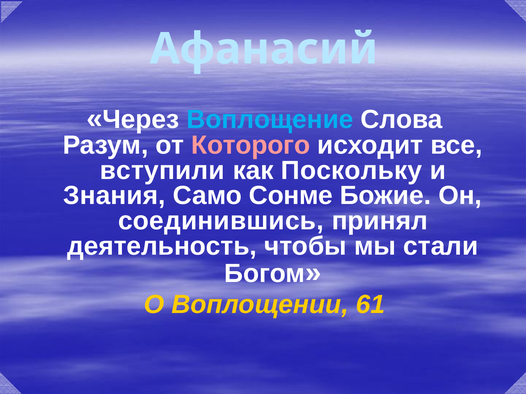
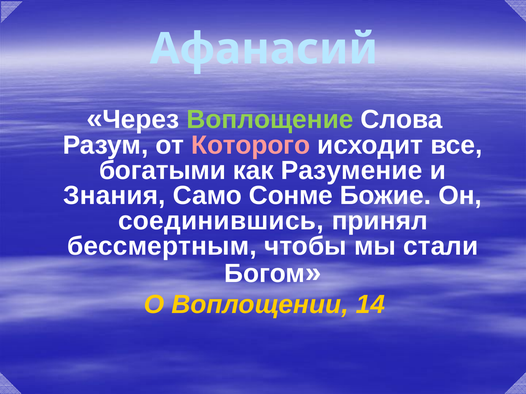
Воплощение colour: light blue -> light green (270, 120)
вступили: вступили -> богатыми (162, 171)
Поскольку: Поскольку -> Разумение (352, 171)
деятельность: деятельность -> бессмертным (162, 246)
61: 61 -> 14 (371, 305)
